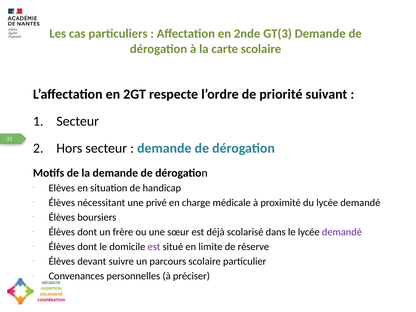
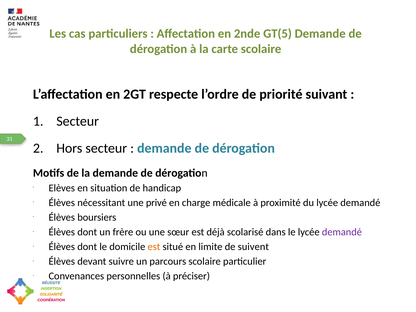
GT(3: GT(3 -> GT(5 (278, 34)
est colour: purple -> orange (154, 247)
réserve: réserve -> suivent (253, 247)
